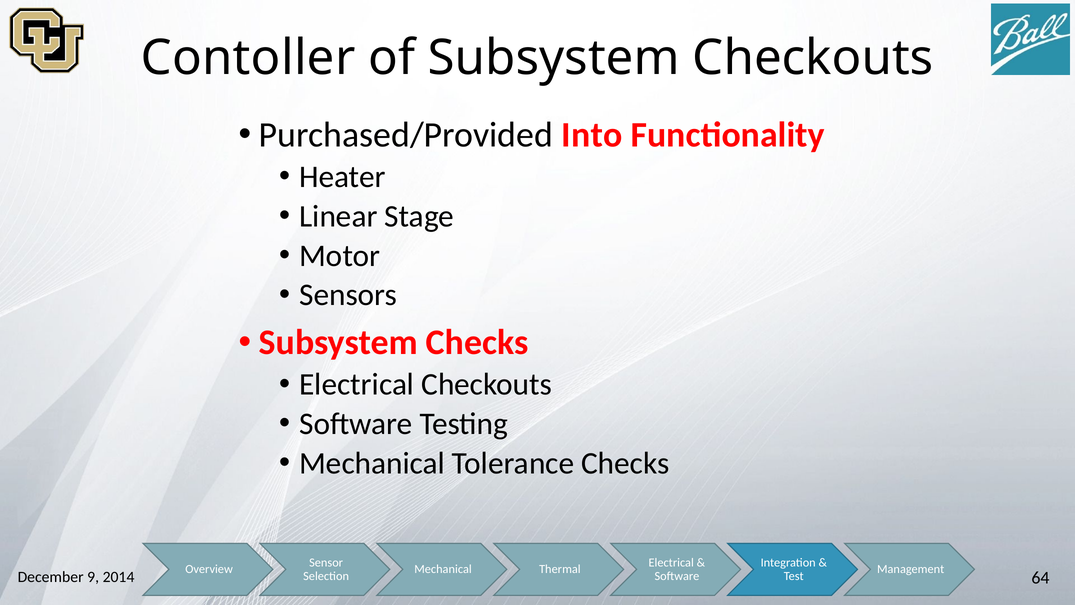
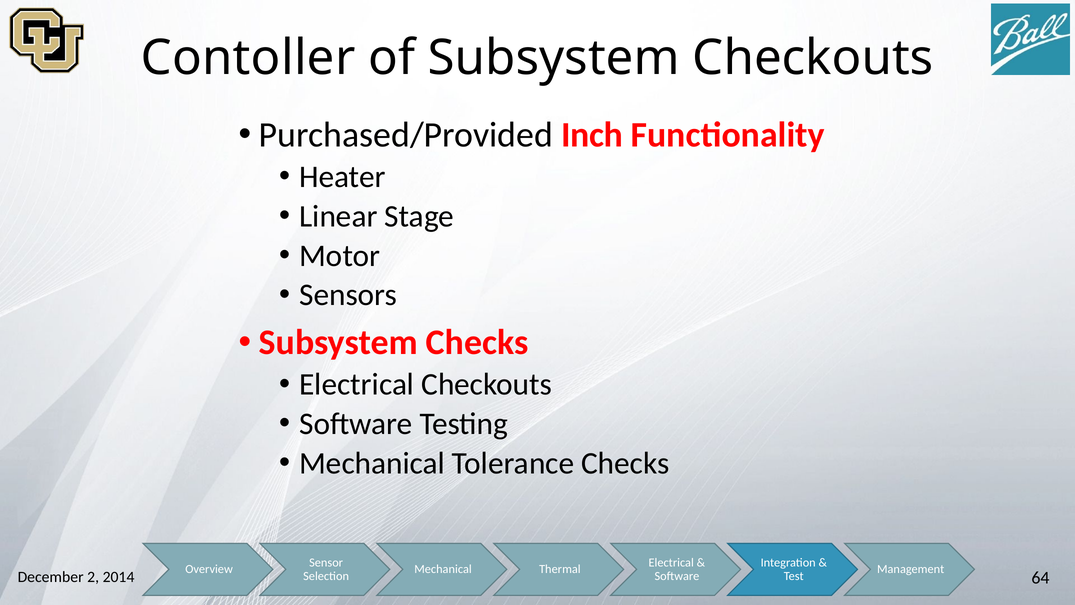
Into: Into -> Inch (592, 135)
9: 9 -> 2 (93, 577)
